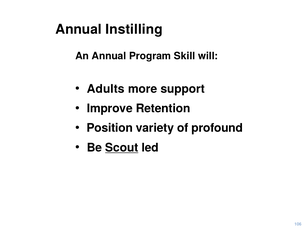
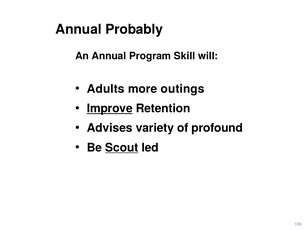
Instilling: Instilling -> Probably (134, 29)
support: support -> outings (183, 89)
Improve underline: none -> present (110, 108)
Position: Position -> Advises (110, 128)
